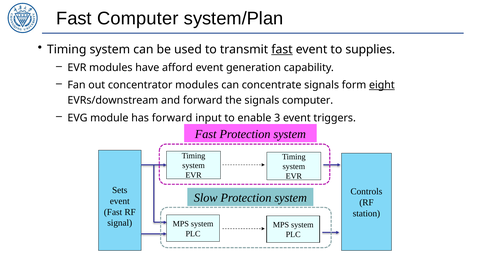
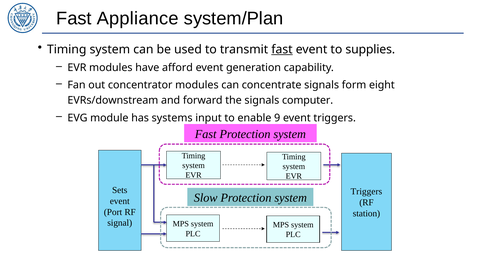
Fast Computer: Computer -> Appliance (138, 18)
eight underline: present -> none (382, 85)
has forward: forward -> systems (172, 118)
3: 3 -> 9 (277, 118)
Controls: Controls -> Triggers (366, 191)
Fast: Fast -> Port (113, 212)
